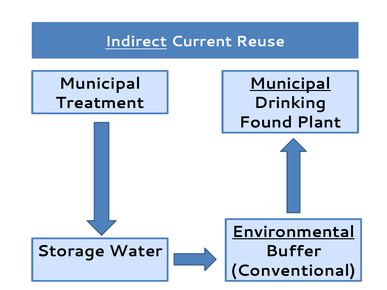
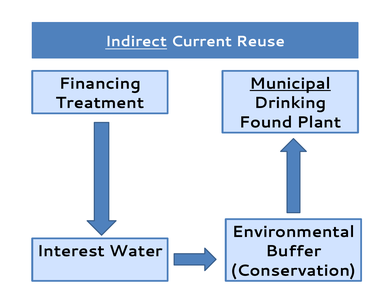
Municipal: Municipal -> Financing (100, 84)
Environmental underline: present -> none (293, 232)
Storage: Storage -> Interest (71, 251)
Conventional: Conventional -> Conservation (293, 271)
